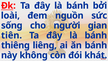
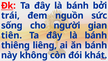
loài: loài -> trái (10, 15)
